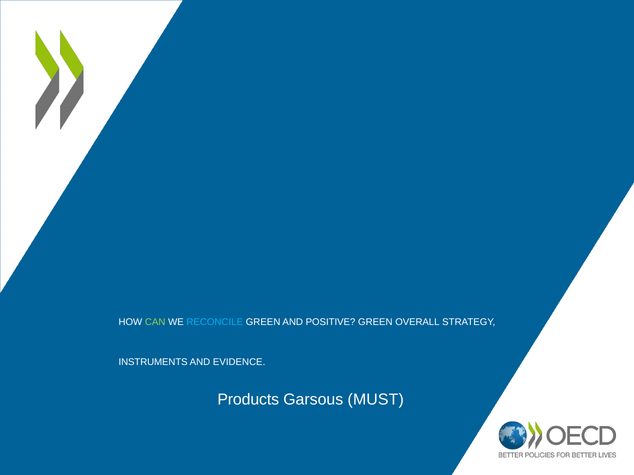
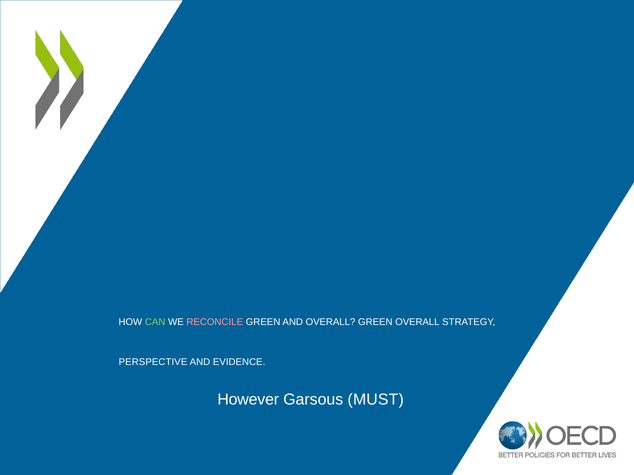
RECONCILE colour: light blue -> pink (215, 323)
AND POSITIVE: POSITIVE -> OVERALL (331, 323)
INSTRUMENTS: INSTRUMENTS -> PERSPECTIVE (153, 362)
Products: Products -> However (248, 400)
